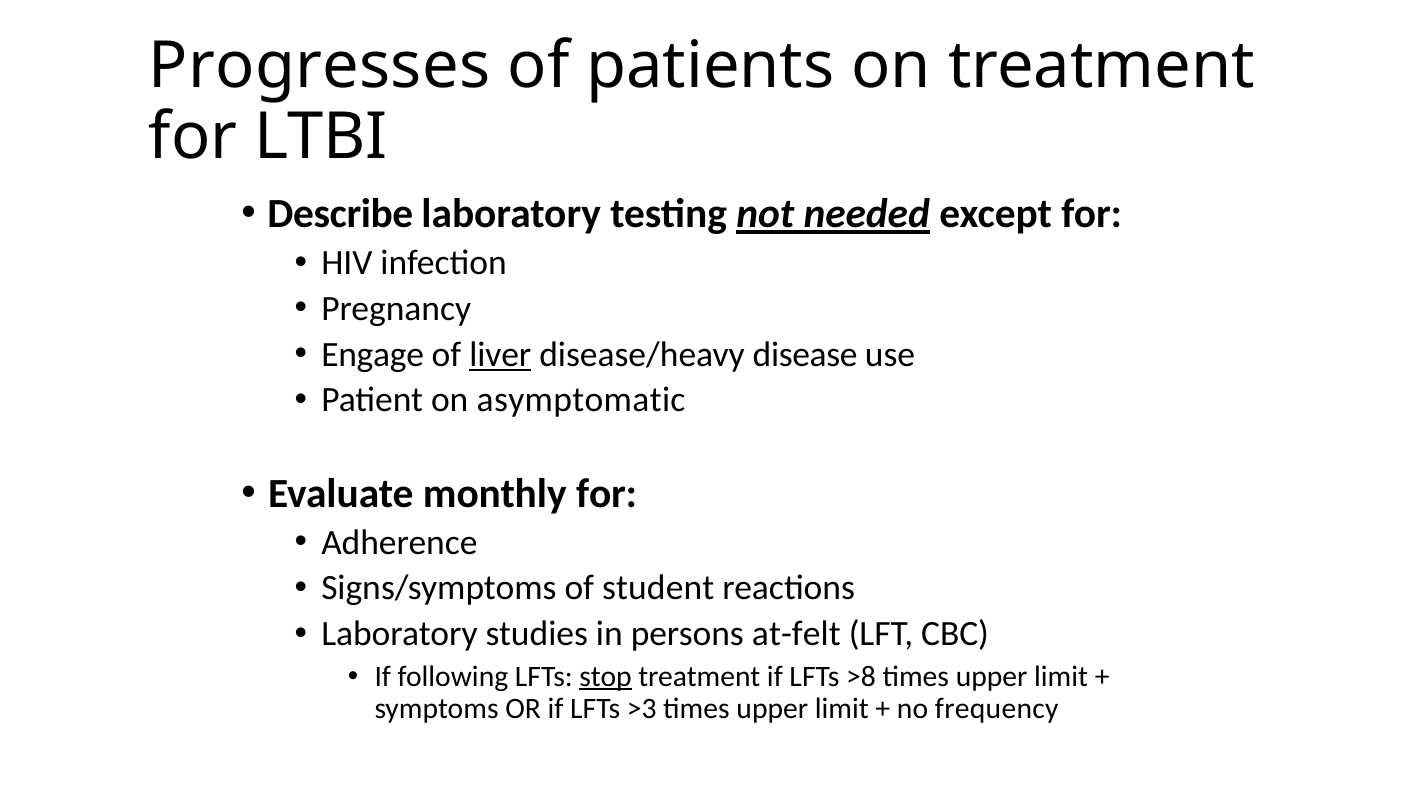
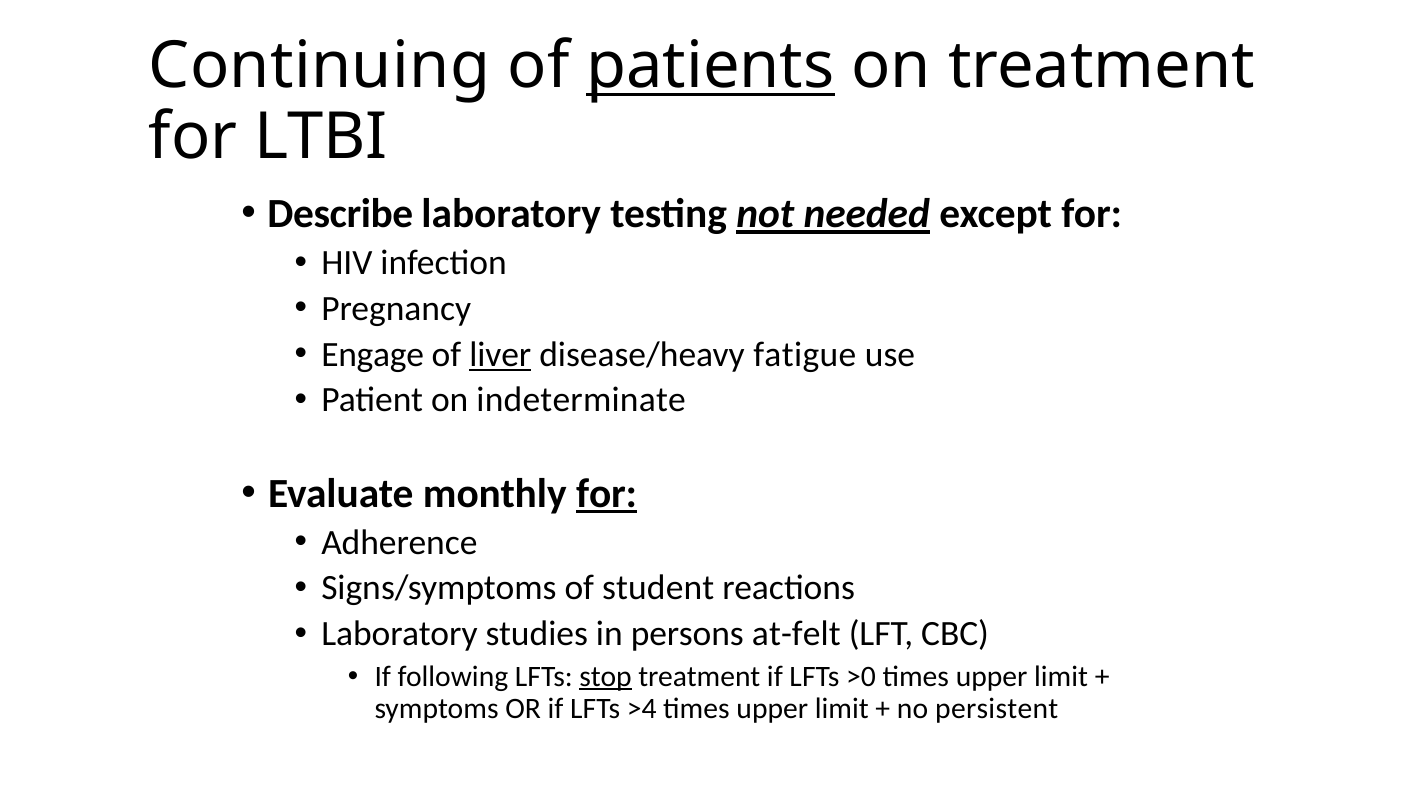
Progresses: Progresses -> Continuing (319, 66)
patients underline: none -> present (710, 66)
disease: disease -> fatigue (805, 354)
asymptomatic: asymptomatic -> indeterminate (581, 400)
for underline: none -> present (607, 493)
>8: >8 -> >0 (861, 676)
>3: >3 -> >4 (642, 708)
frequency: frequency -> persistent (997, 708)
